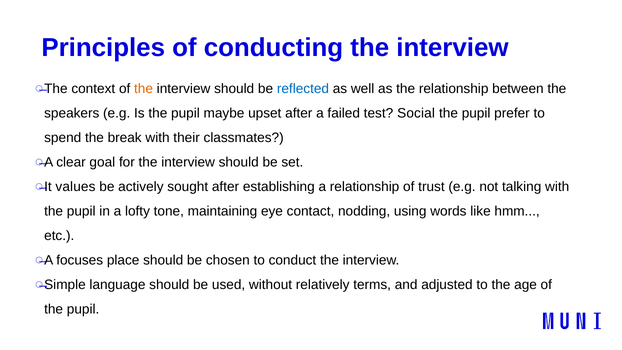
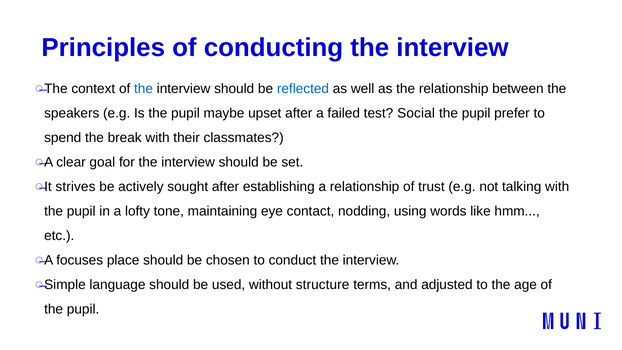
the colour: orange -> blue (144, 89)
values: values -> strives (75, 187)
relatively: relatively -> structure (323, 285)
